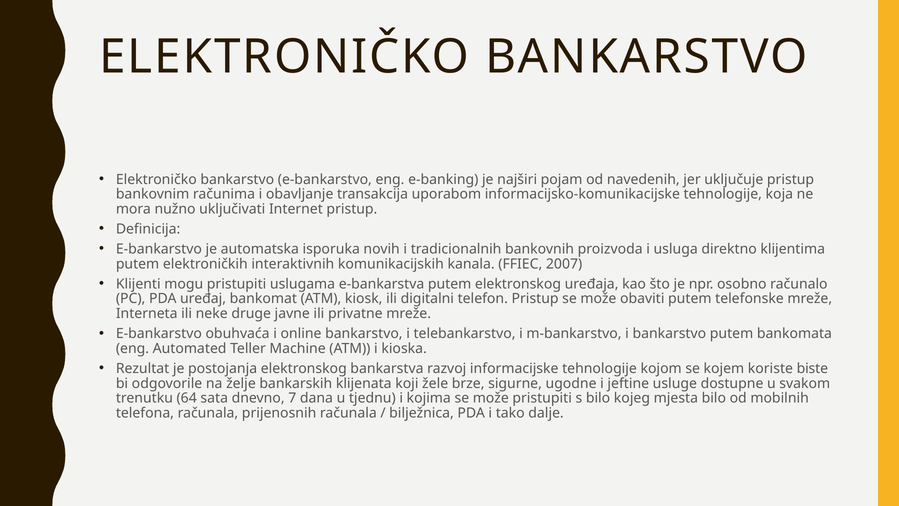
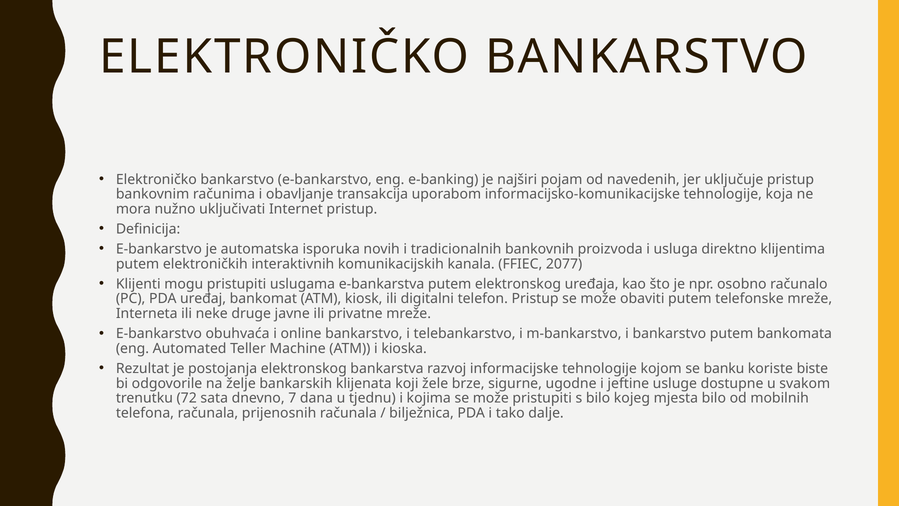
2007: 2007 -> 2077 (564, 264)
kojem: kojem -> banku (724, 368)
64: 64 -> 72 (187, 398)
